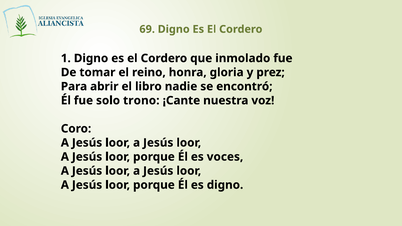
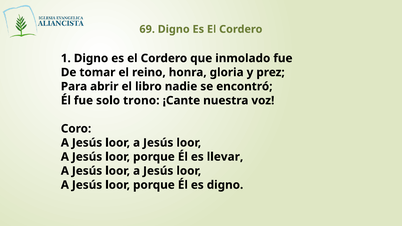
voces: voces -> llevar (225, 157)
